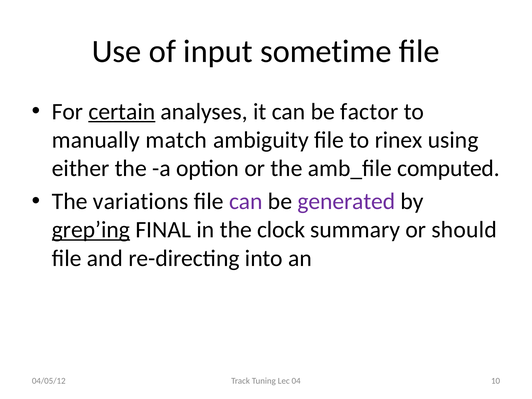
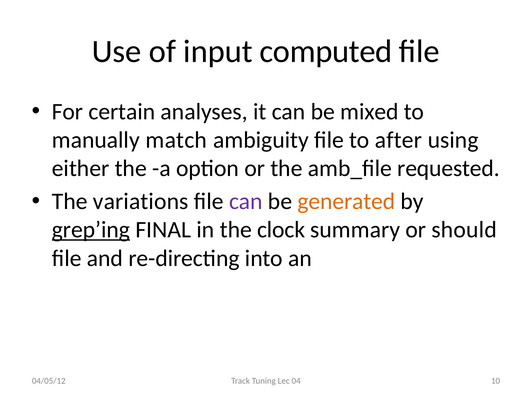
sometime: sometime -> computed (326, 51)
certain underline: present -> none (122, 112)
factor: factor -> mixed (369, 112)
rinex: rinex -> after (398, 140)
computed: computed -> requested (449, 168)
generated colour: purple -> orange (346, 201)
